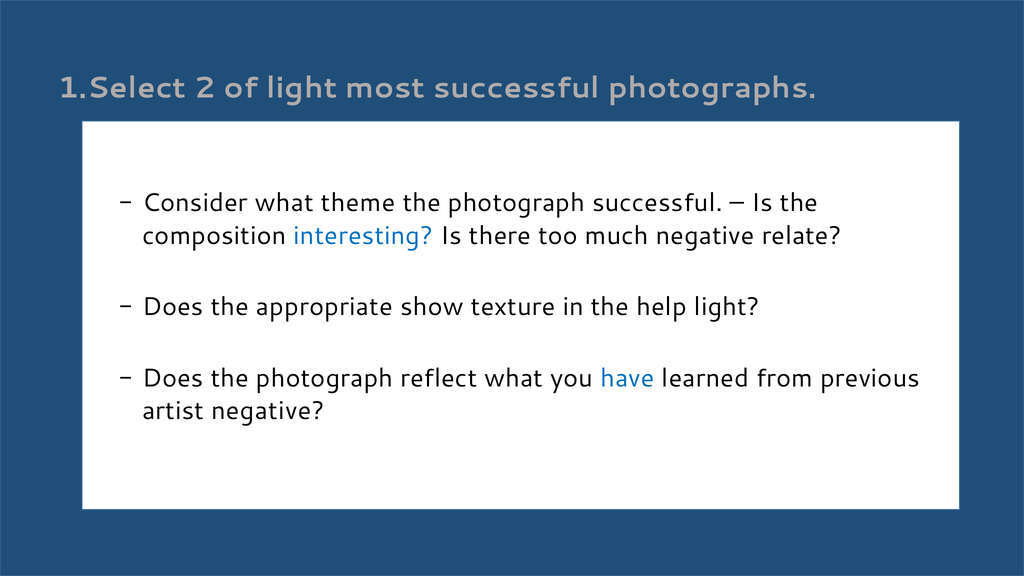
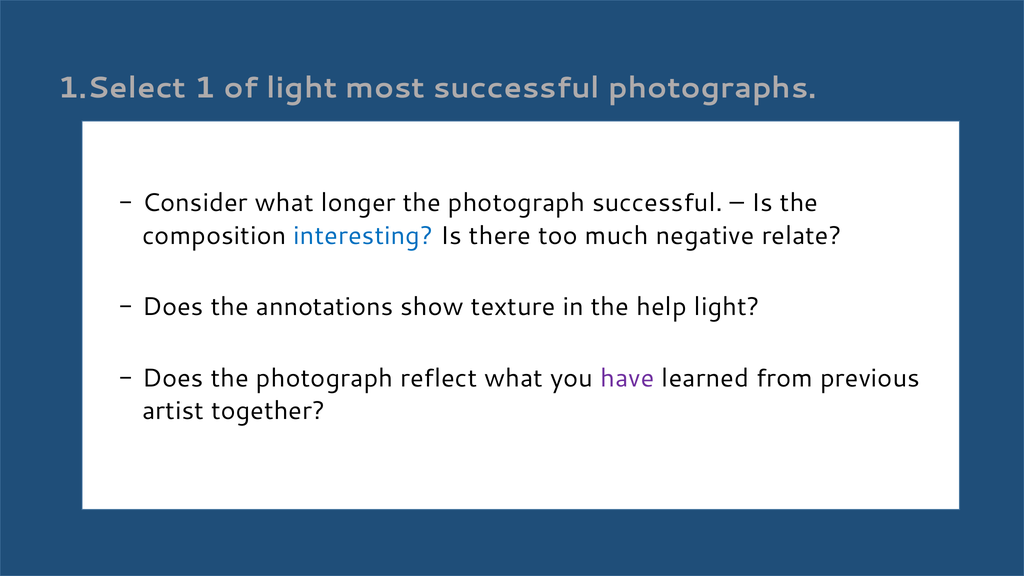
2: 2 -> 1 (205, 88)
theme: theme -> longer (358, 203)
appropriate: appropriate -> annotations (325, 307)
have colour: blue -> purple (627, 378)
artist negative: negative -> together (268, 411)
